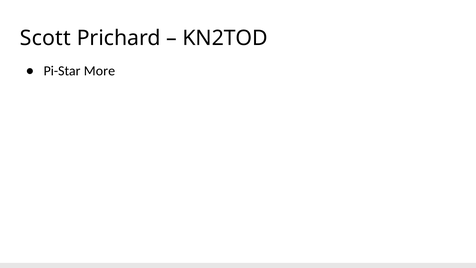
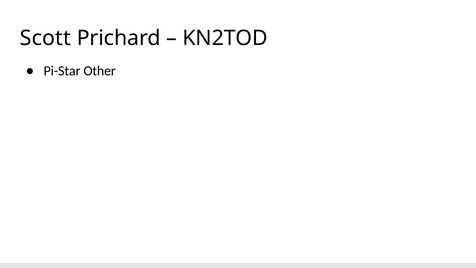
More: More -> Other (100, 71)
